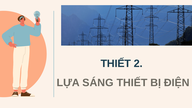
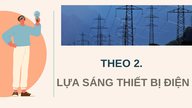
THIẾT: THIẾT -> THEO (116, 64)
